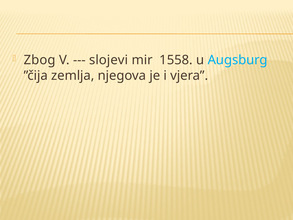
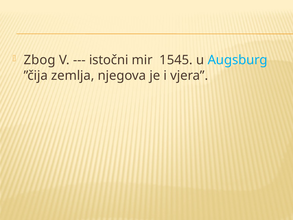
slojevi: slojevi -> istočni (109, 60)
1558: 1558 -> 1545 (176, 60)
